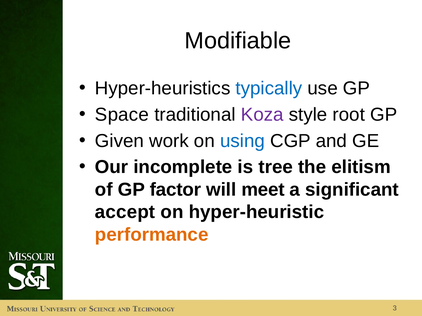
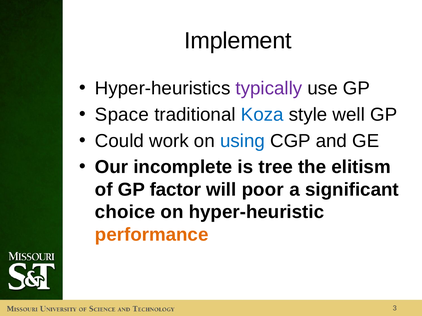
Modifiable: Modifiable -> Implement (238, 41)
typically colour: blue -> purple (269, 89)
Koza colour: purple -> blue (262, 115)
root: root -> well (349, 115)
Given: Given -> Could (119, 141)
meet: meet -> poor (263, 190)
accept: accept -> choice (125, 212)
